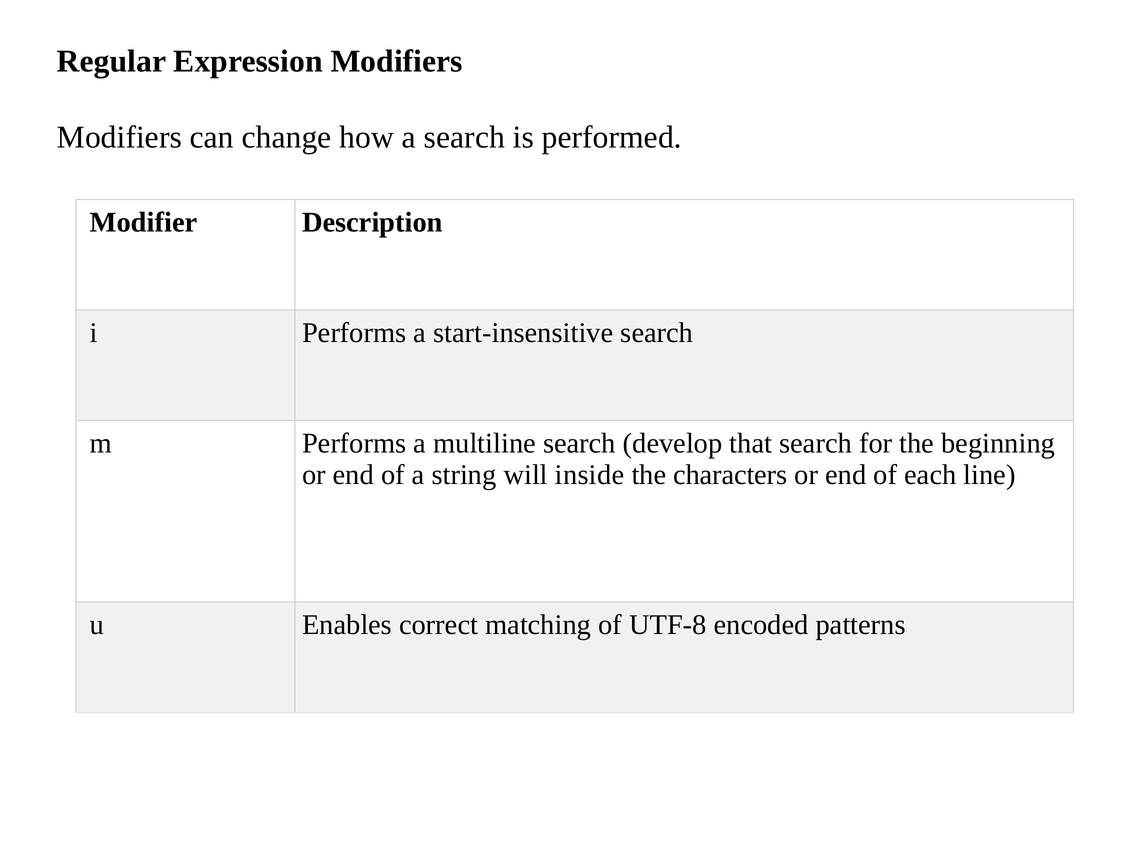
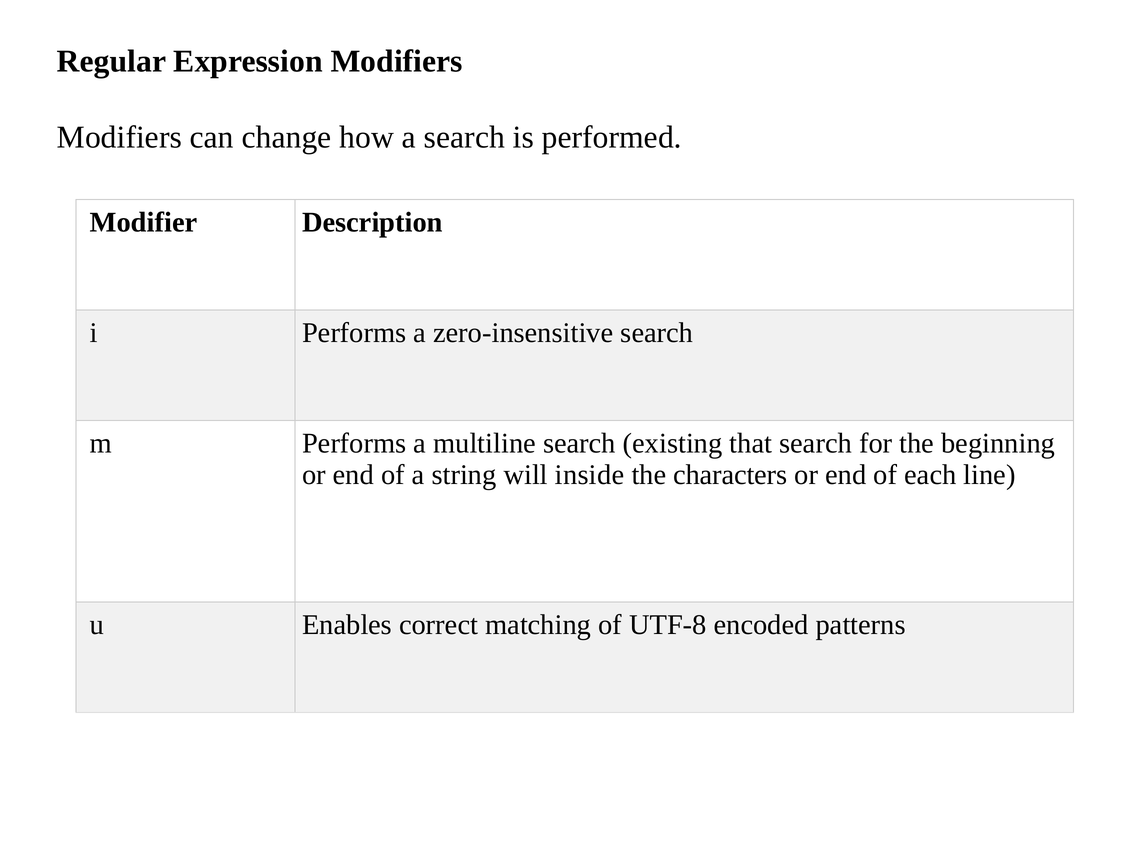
start-insensitive: start-insensitive -> zero-insensitive (523, 333)
develop: develop -> existing (673, 443)
